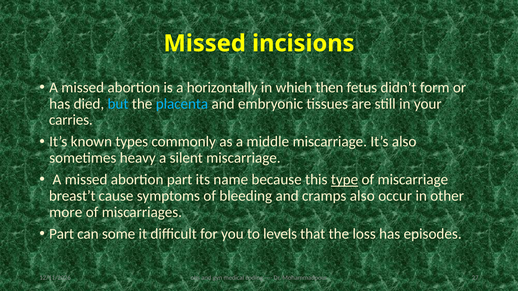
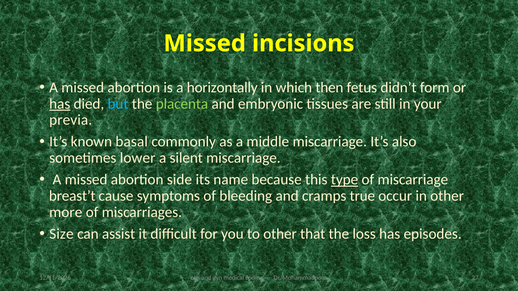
has underline: none -> present (60, 104)
placenta colour: light blue -> light green (182, 104)
carries: carries -> previa (71, 120)
types: types -> basal (132, 142)
heavy: heavy -> lower (138, 158)
abortion part: part -> side (179, 180)
cramps also: also -> true (362, 196)
Part: Part -> Size (61, 234)
some: some -> assist (119, 234)
to levels: levels -> other (280, 234)
